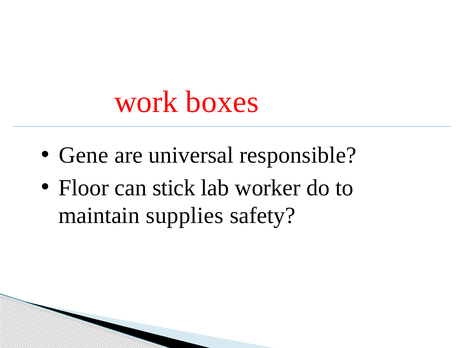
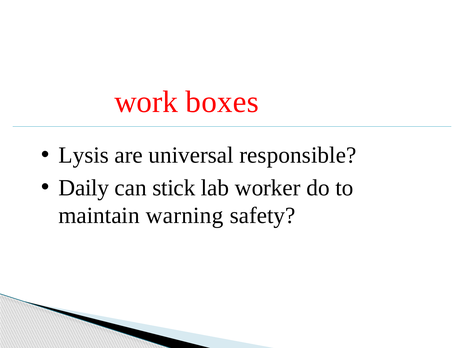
Gene: Gene -> Lysis (84, 155)
Floor: Floor -> Daily (84, 188)
supplies: supplies -> warning (185, 216)
